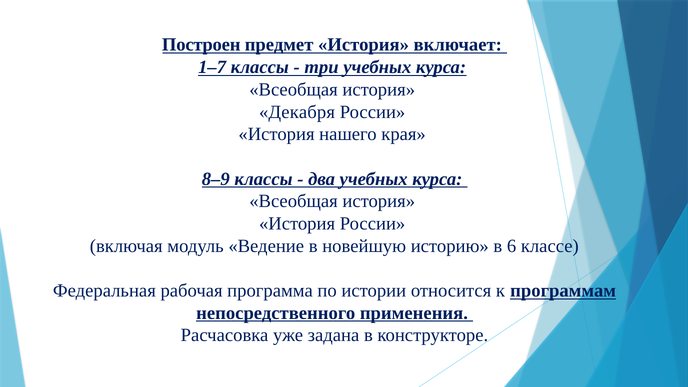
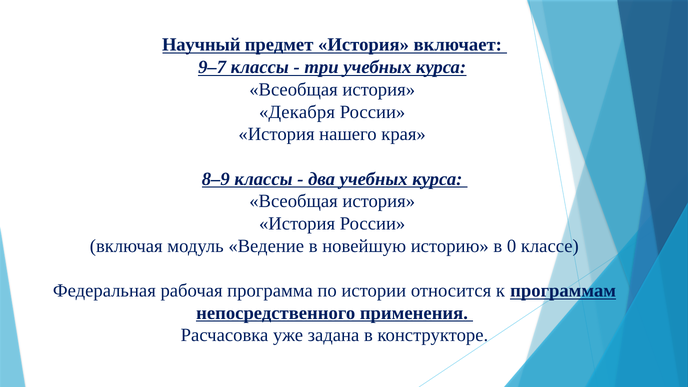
Построен: Построен -> Научный (201, 45)
1–7: 1–7 -> 9–7 (212, 67)
6: 6 -> 0 (512, 246)
